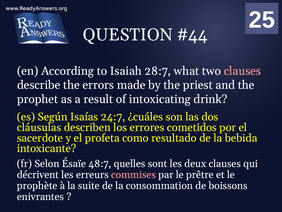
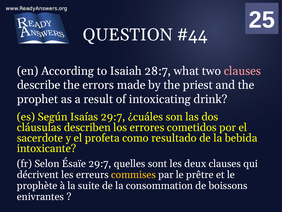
Isaías 24:7: 24:7 -> 29:7 (113, 117)
Ésaïe 48:7: 48:7 -> 29:7 (100, 163)
commises colour: pink -> yellow (133, 174)
